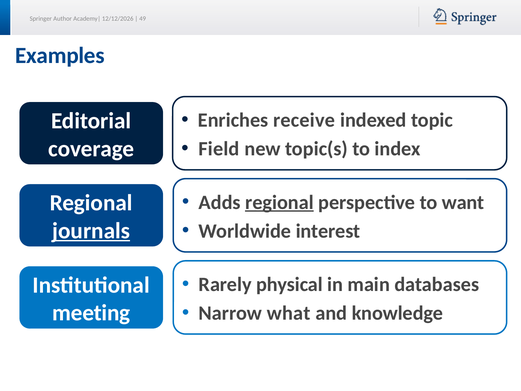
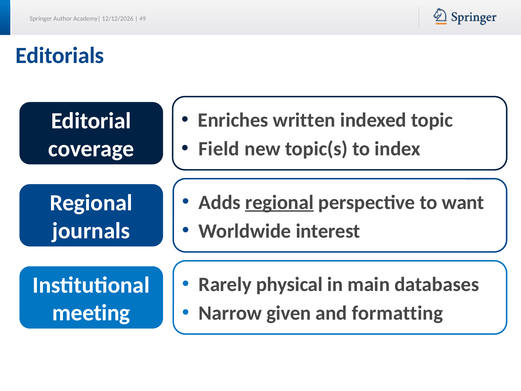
Examples: Examples -> Editorials (60, 55)
receive: receive -> written (304, 120)
journals underline: present -> none (91, 231)
what: what -> given (289, 313)
knowledge: knowledge -> formatting (397, 313)
